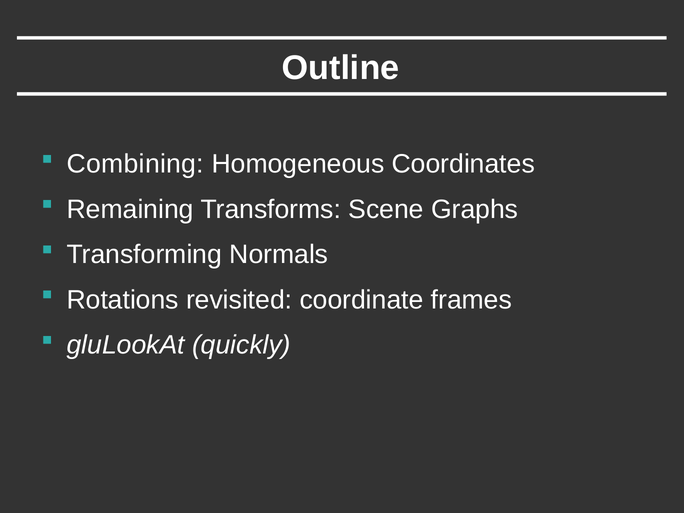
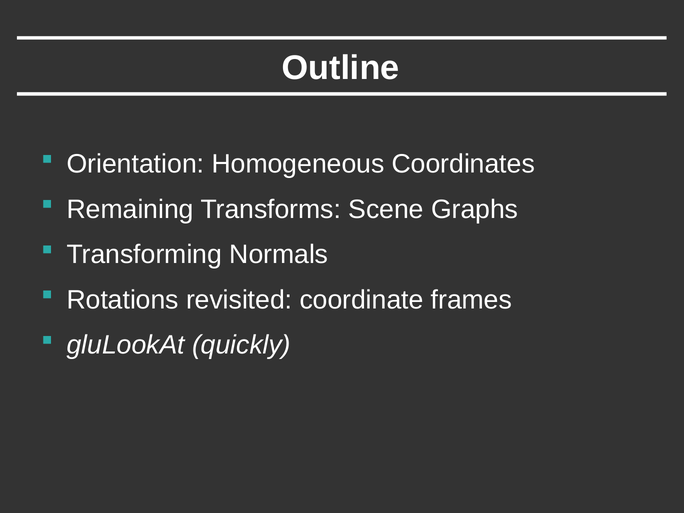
Combining: Combining -> Orientation (135, 164)
